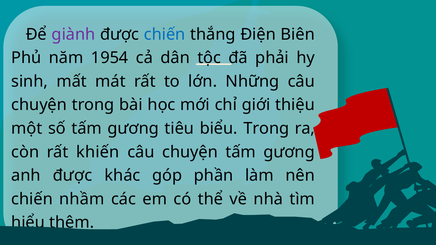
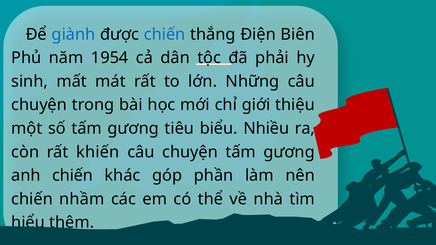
giành colour: purple -> blue (73, 34)
biểu Trong: Trong -> Nhiều (266, 129)
anh được: được -> chiến (73, 176)
